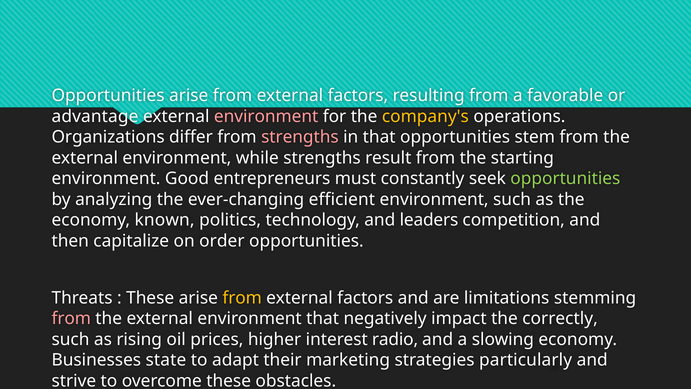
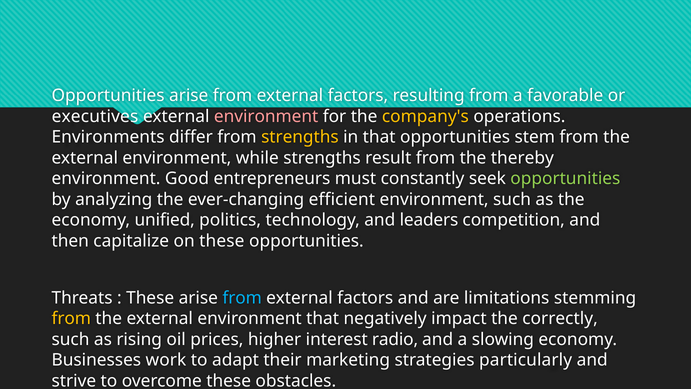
advantage: advantage -> executives (95, 116)
Organizations: Organizations -> Environments (108, 137)
strengths colour: pink -> yellow (300, 137)
starting: starting -> thereby (522, 158)
known: known -> unified (165, 220)
on order: order -> these (222, 241)
from colour: yellow -> light blue (242, 298)
from colour: pink -> yellow (71, 319)
state: state -> work (166, 360)
